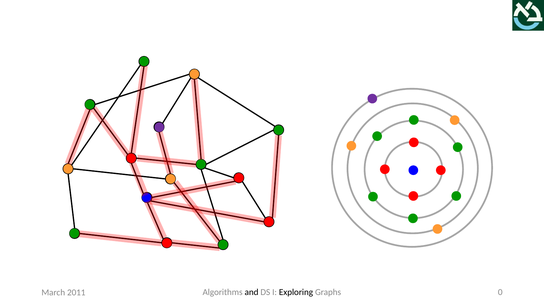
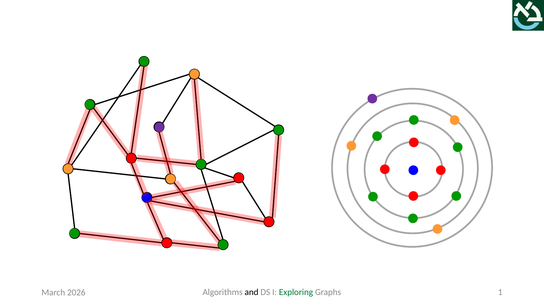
Exploring colour: black -> green (296, 292)
0: 0 -> 1 (500, 292)
2011: 2011 -> 2026 (76, 292)
